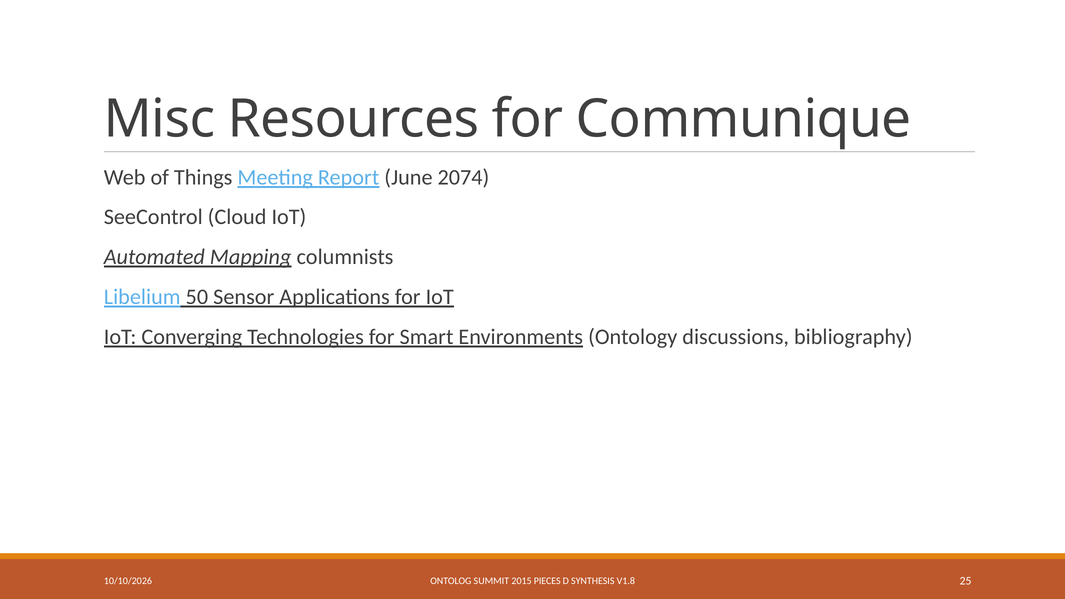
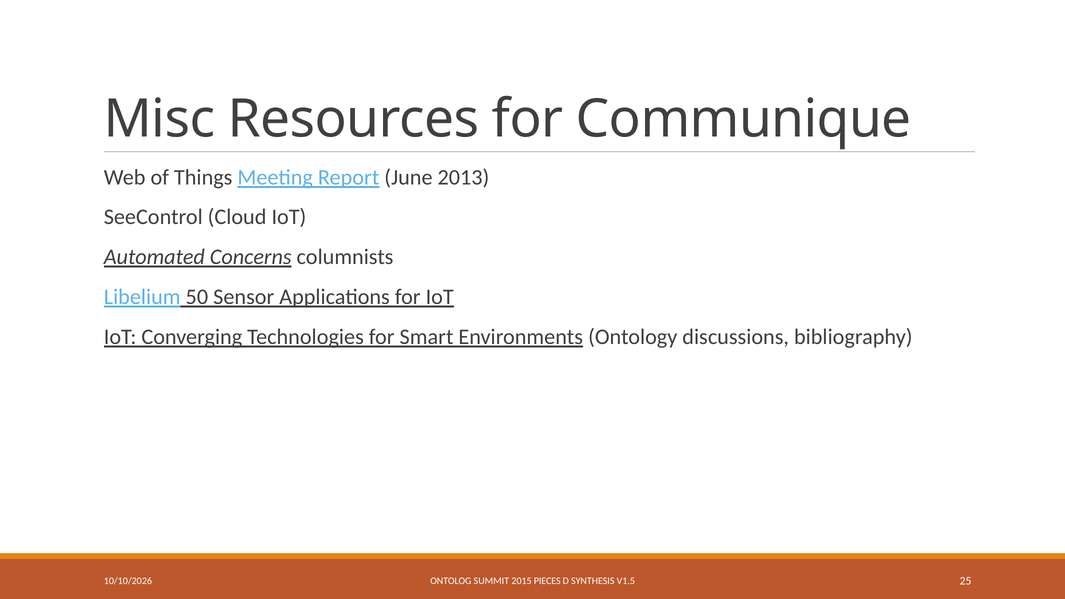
2074: 2074 -> 2013 (463, 177)
Mapping: Mapping -> Concerns (251, 257)
V1.8: V1.8 -> V1.5 (626, 581)
